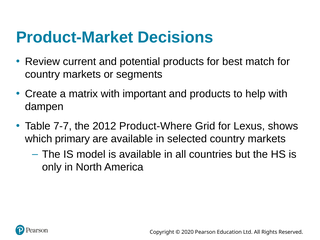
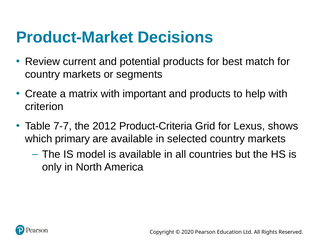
dampen: dampen -> criterion (44, 107)
Product-Where: Product-Where -> Product-Criteria (156, 126)
